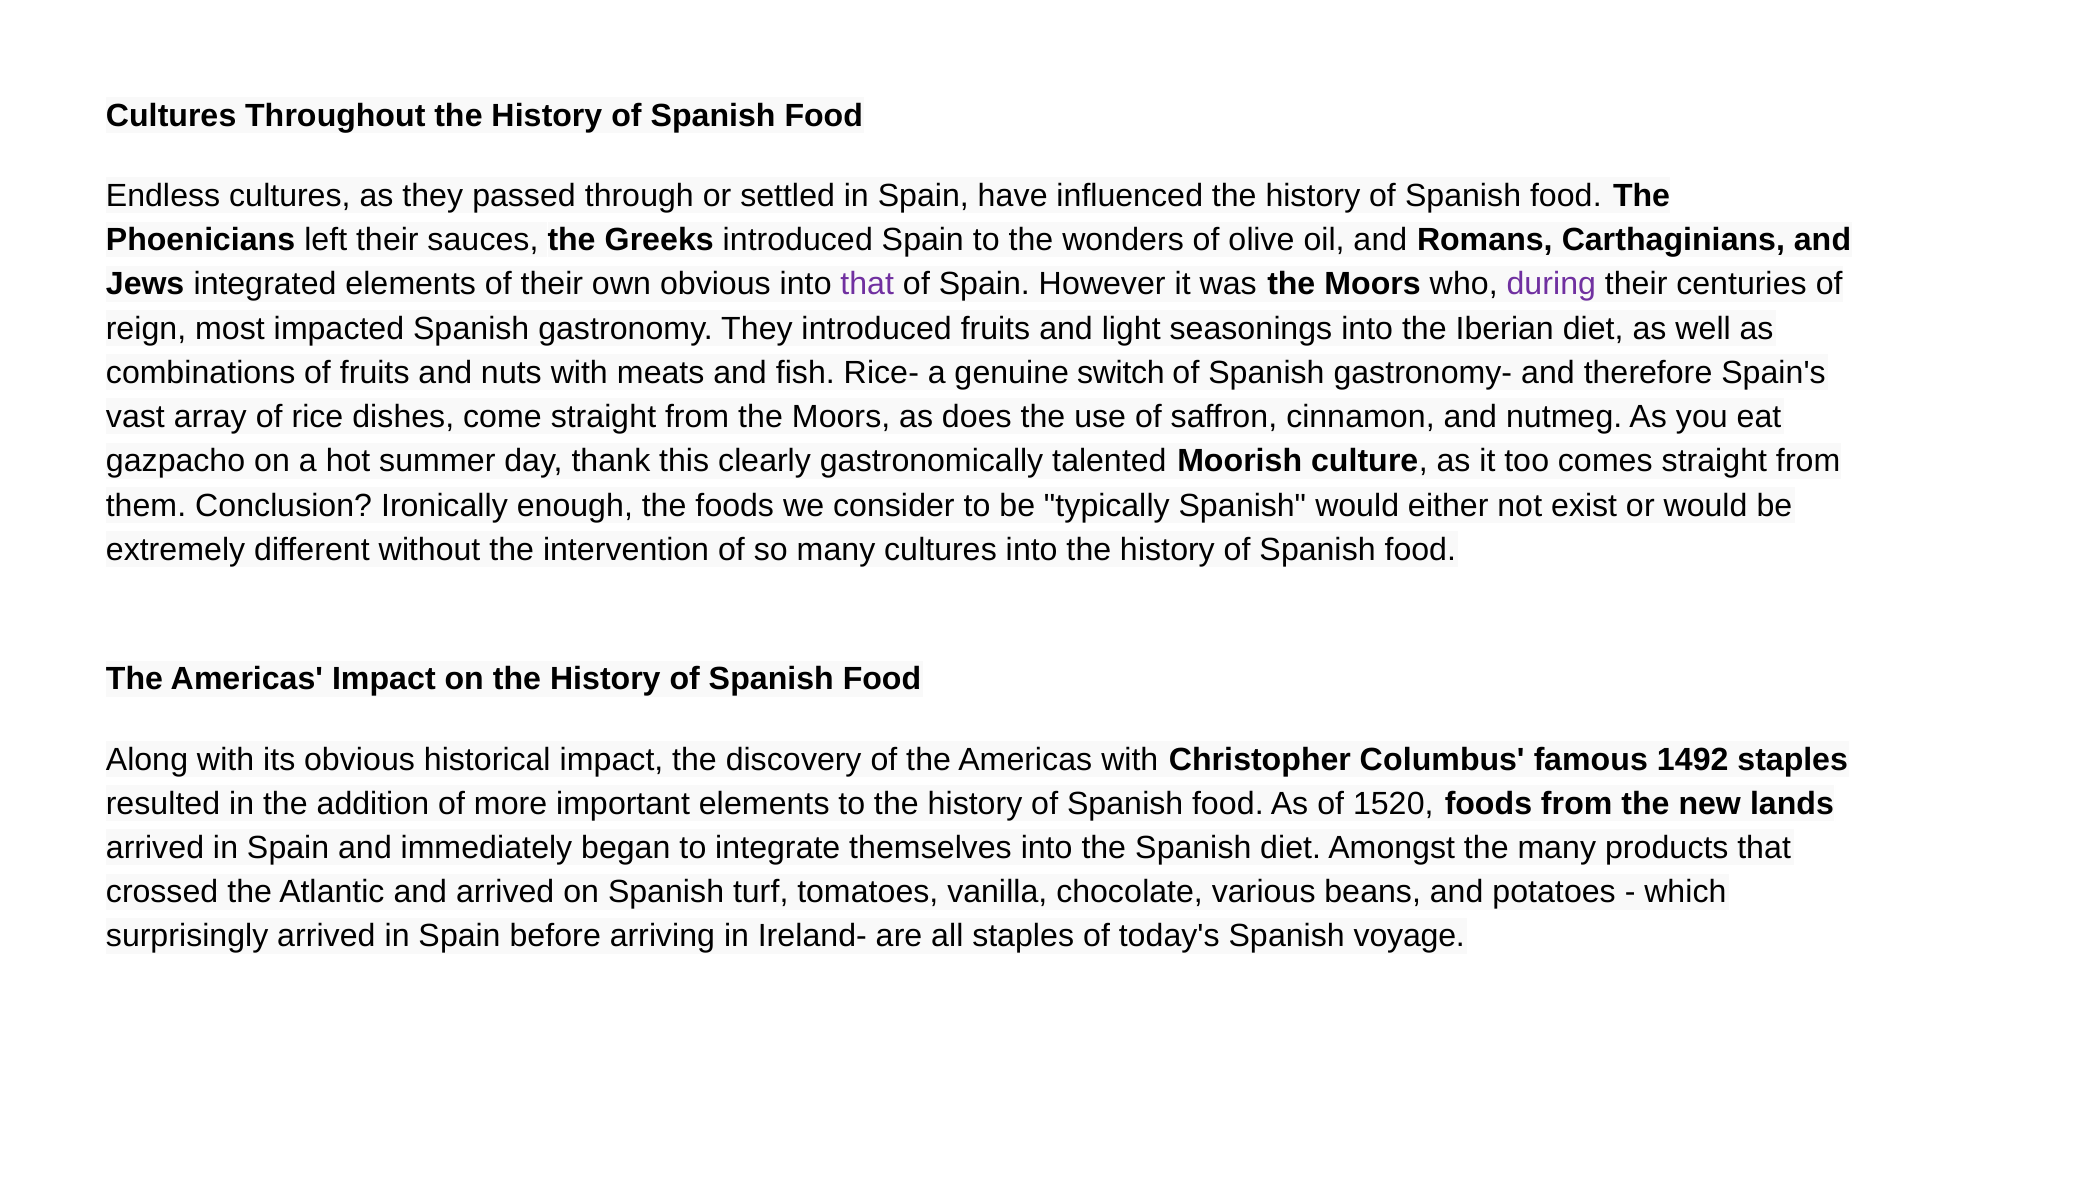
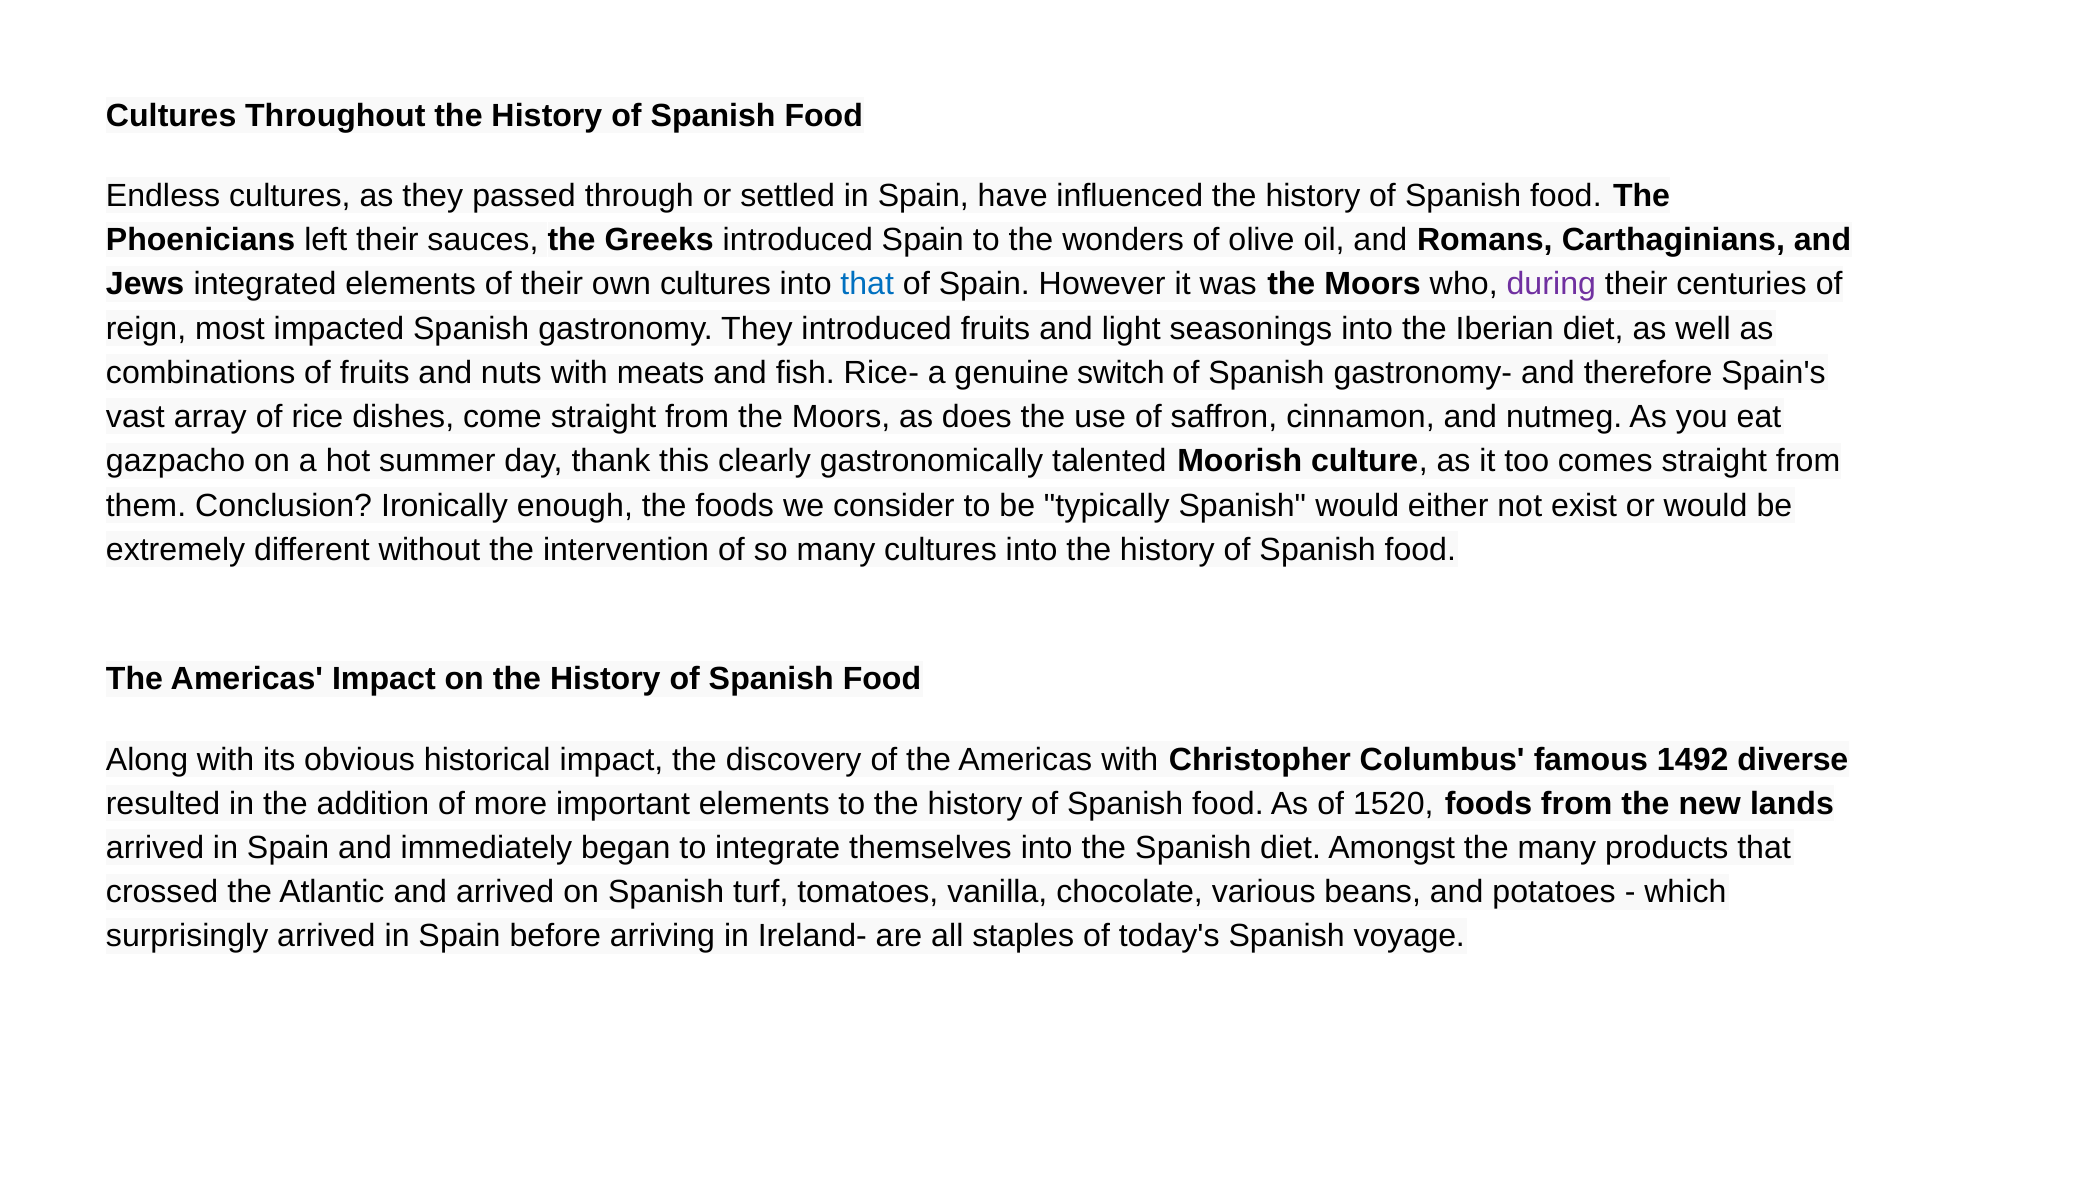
own obvious: obvious -> cultures (716, 284)
that colour: purple -> blue (867, 284)
1492 staples: staples -> diverse (1793, 760)
